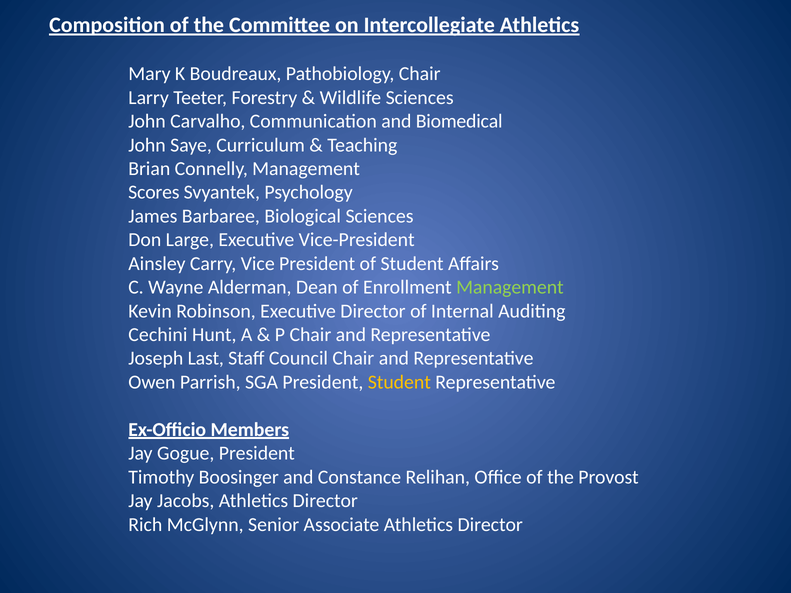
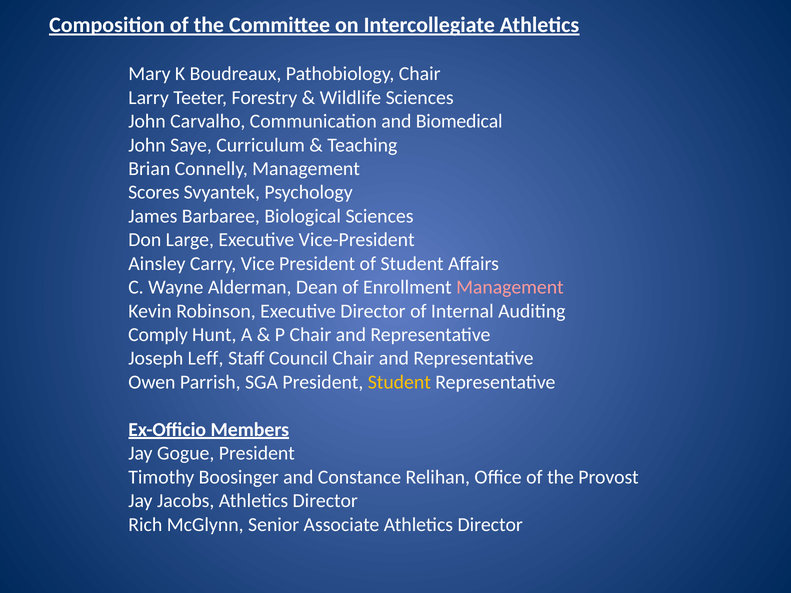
Management colour: light green -> pink (510, 287)
Cechini: Cechini -> Comply (158, 335)
Last: Last -> Leff (206, 359)
